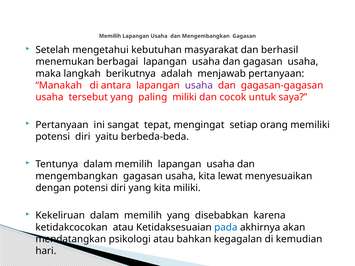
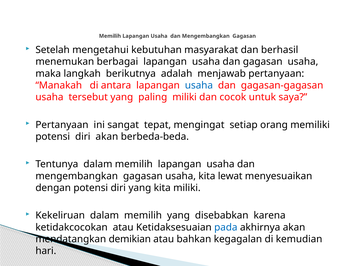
usaha colour: purple -> blue (199, 85)
diri yaitu: yaitu -> akan (107, 137)
psikologi: psikologi -> demikian (130, 239)
